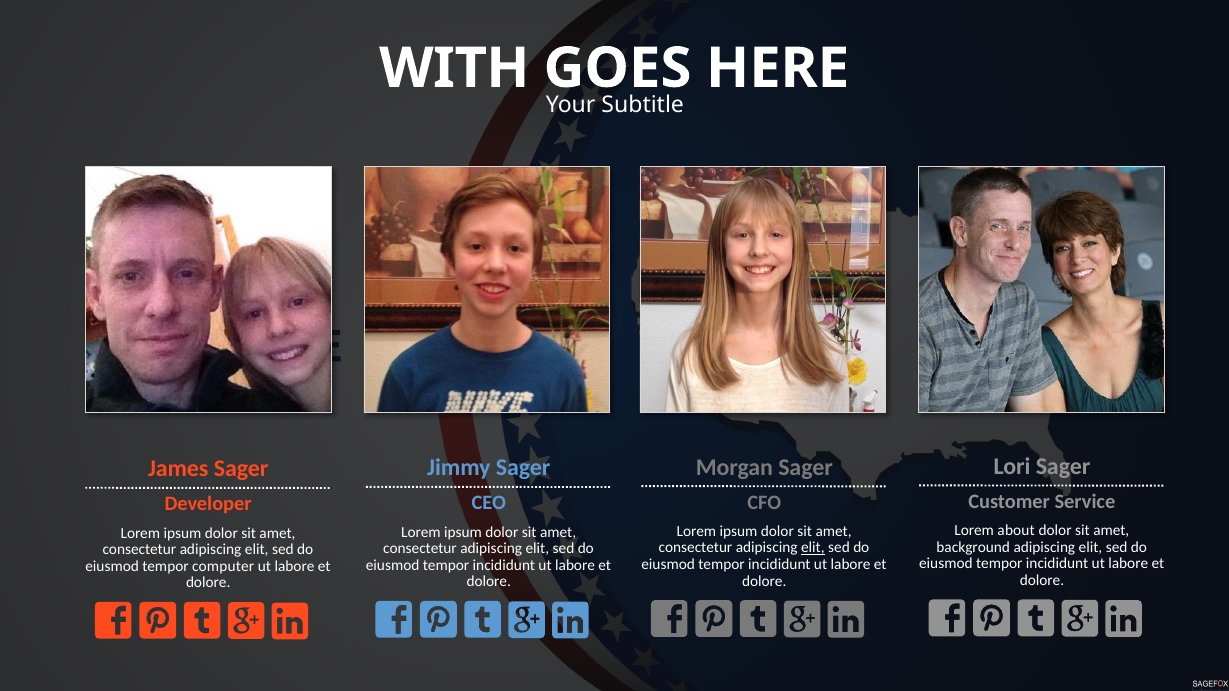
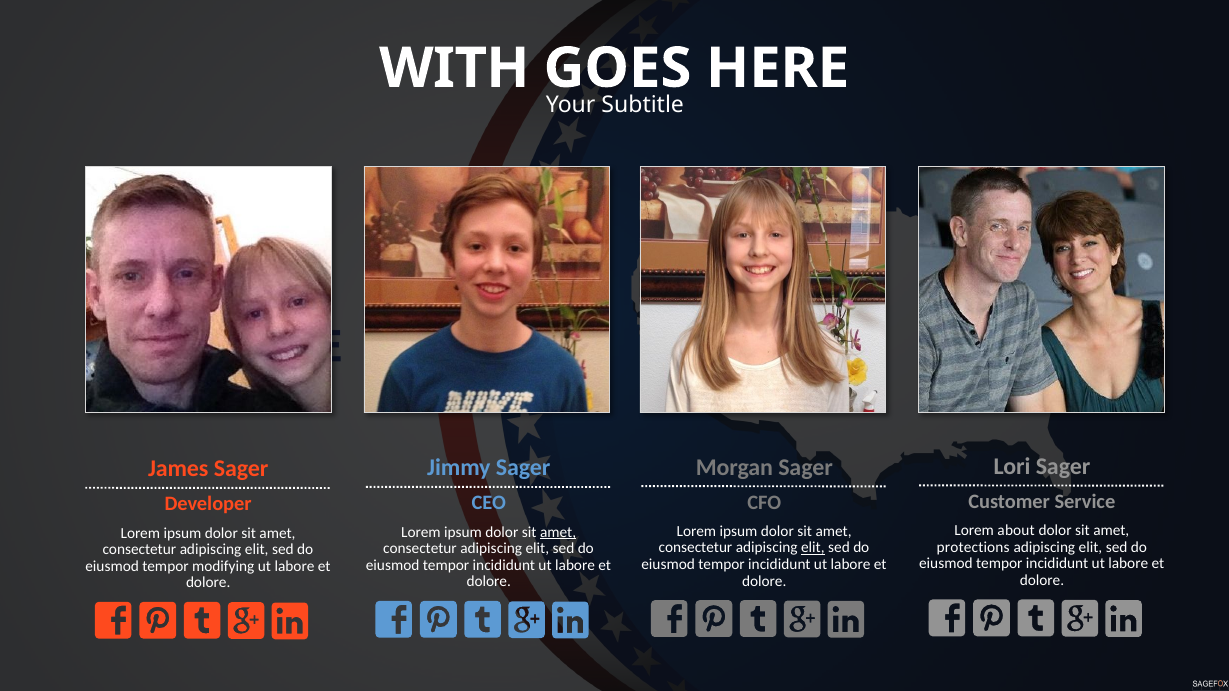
amet underline: none -> present (558, 532)
background: background -> protections (973, 547)
computer: computer -> modifying (223, 566)
